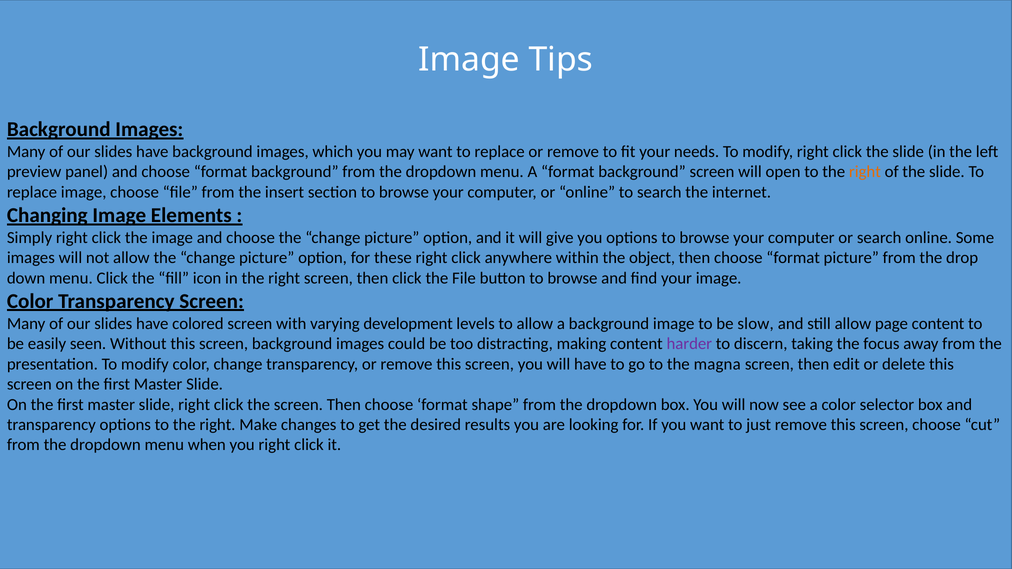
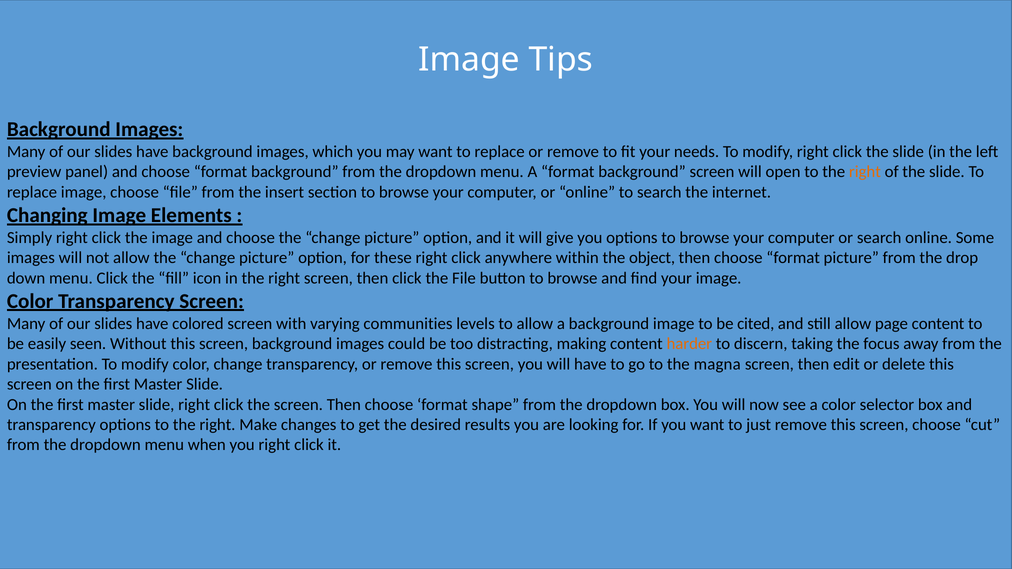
development: development -> communities (408, 324)
slow: slow -> cited (756, 324)
harder colour: purple -> orange (689, 344)
